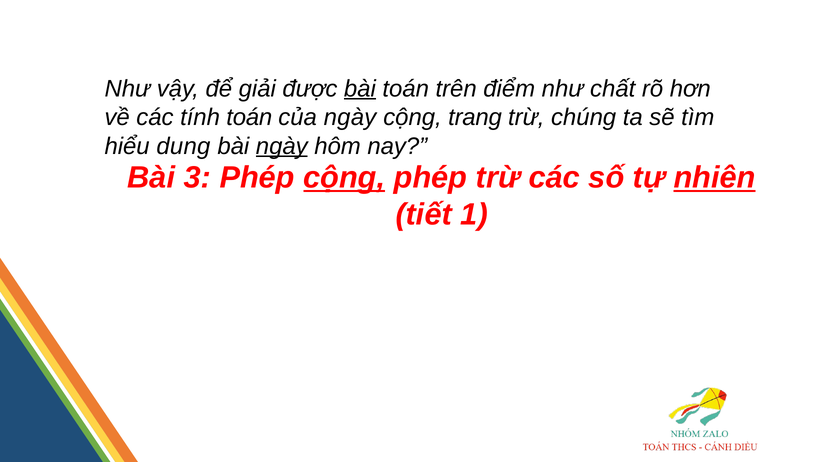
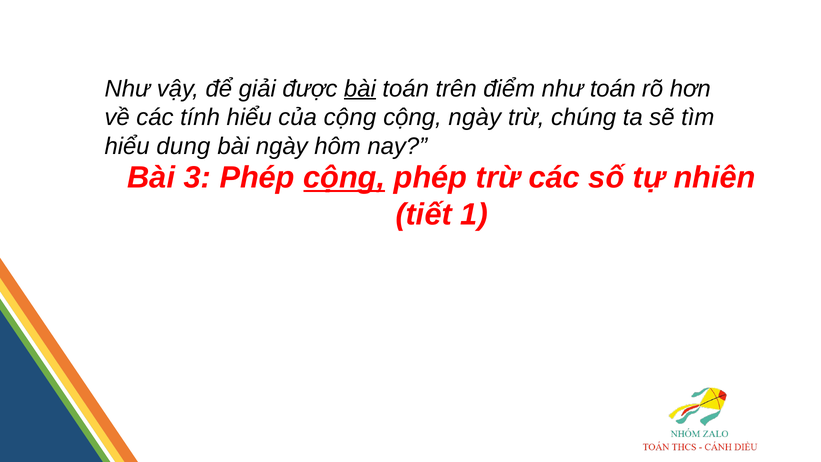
như chất: chất -> toán (613, 89)
tính toán: toán -> hiểu (249, 117)
của ngày: ngày -> cộng (350, 117)
cộng trang: trang -> ngày (475, 117)
ngày underline: present -> none (282, 146)
nhiên underline: present -> none (715, 178)
